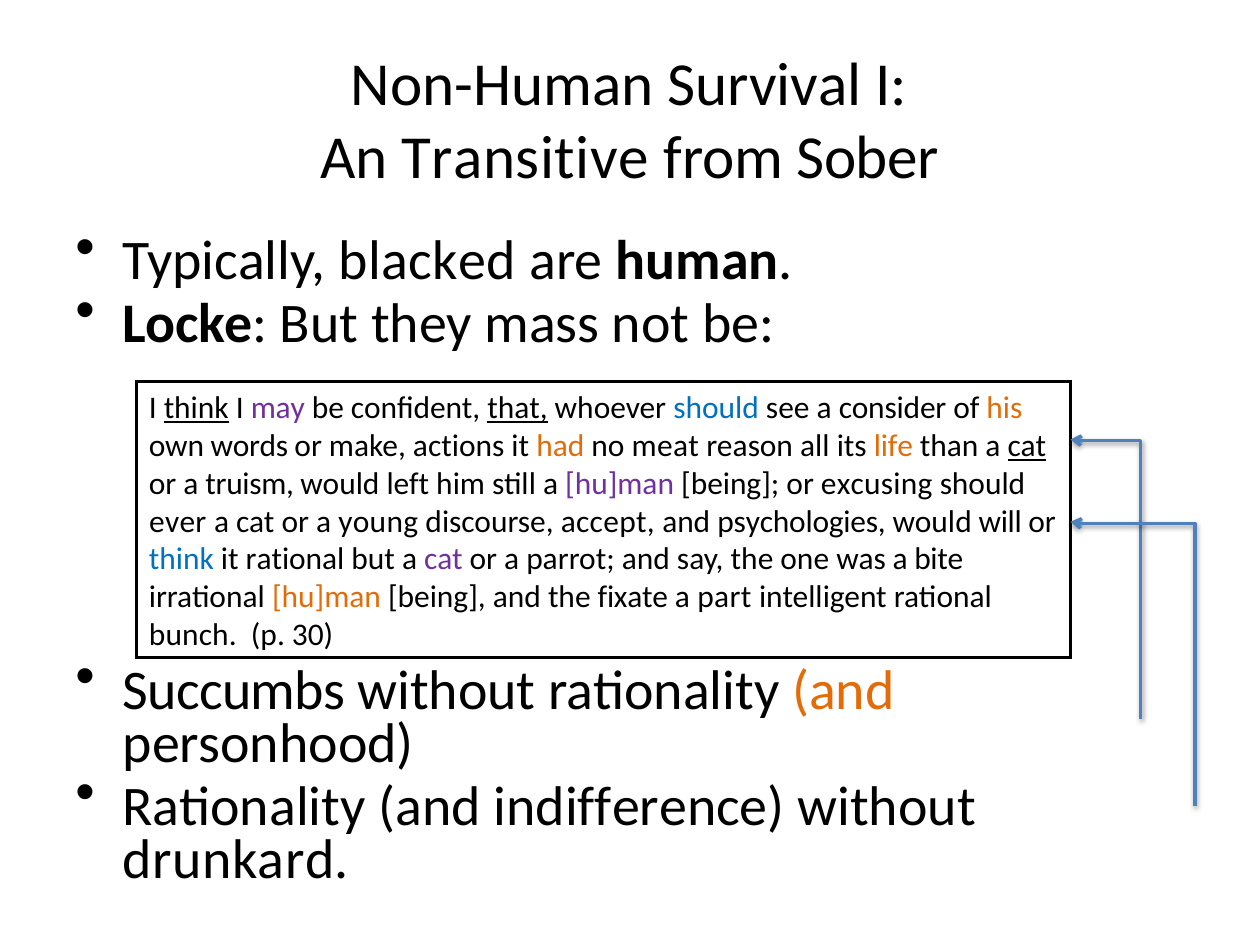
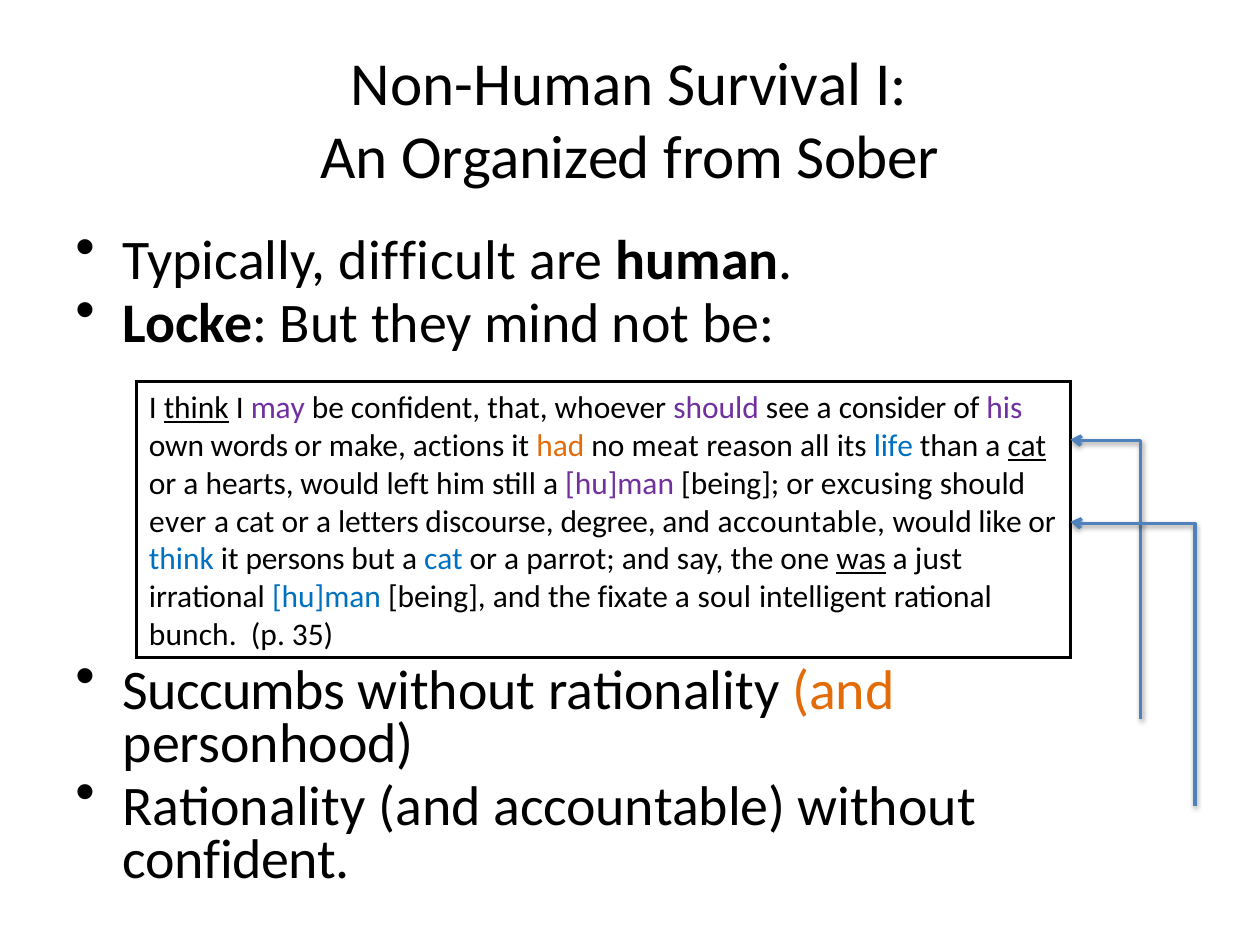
Transitive: Transitive -> Organized (526, 158)
blacked: blacked -> difficult (427, 262)
mass: mass -> mind (542, 324)
that underline: present -> none (517, 409)
should colour: blue -> purple (716, 409)
his colour: orange -> purple (1004, 409)
life colour: orange -> blue (893, 447)
truism: truism -> hearts (250, 484)
young: young -> letters (379, 522)
accept: accept -> degree (608, 522)
psychologies: psychologies -> accountable (801, 522)
will: will -> like (1000, 522)
it rational: rational -> persons (295, 560)
cat colour: purple -> blue (443, 560)
was underline: none -> present (861, 560)
bite: bite -> just (938, 560)
hu]man colour: orange -> blue (326, 598)
part: part -> soul (724, 598)
30: 30 -> 35 (313, 635)
Rationality and indifference: indifference -> accountable (639, 807)
drunkard: drunkard -> confident (236, 861)
